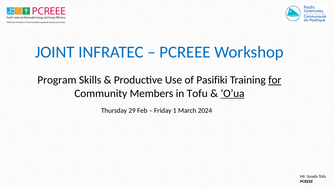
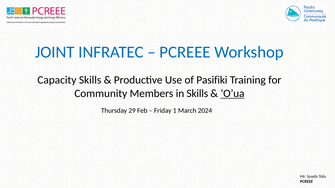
Program: Program -> Capacity (57, 80)
for underline: present -> none (275, 80)
in Tofu: Tofu -> Skills (197, 94)
